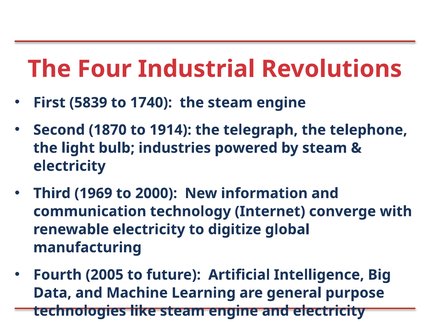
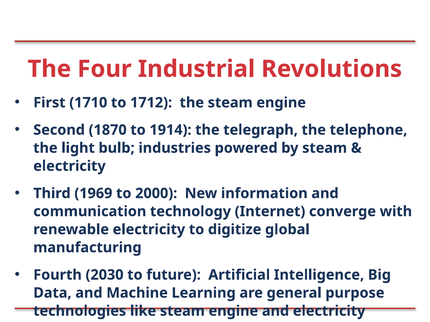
5839: 5839 -> 1710 (88, 103)
1740: 1740 -> 1712 (151, 103)
2005: 2005 -> 2030 (105, 275)
